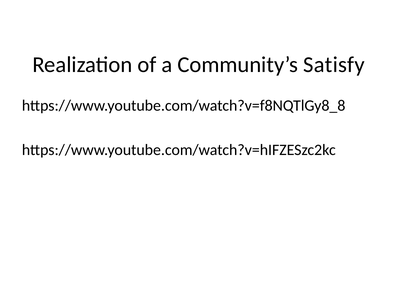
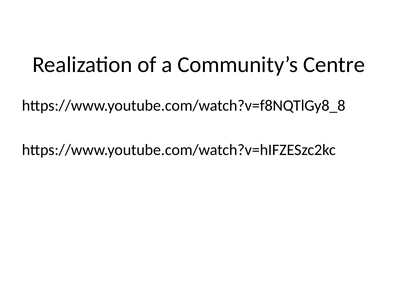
Satisfy: Satisfy -> Centre (334, 65)
